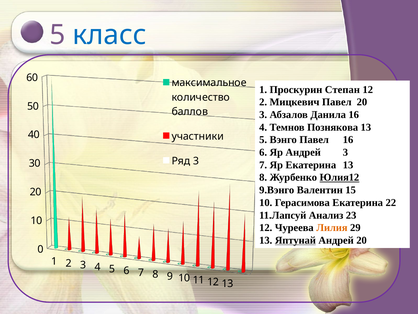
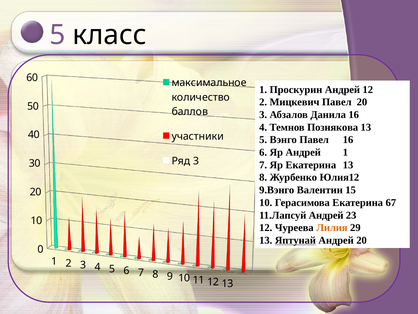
класс colour: blue -> black (110, 35)
Проскурин Степан: Степан -> Андрей (342, 89)
Андрей 3: 3 -> 1 (345, 152)
Юлия12 underline: present -> none (339, 177)
22: 22 -> 67 (391, 202)
11.Лапсуй Анализ: Анализ -> Андрей (326, 215)
